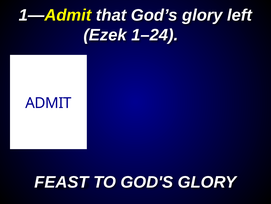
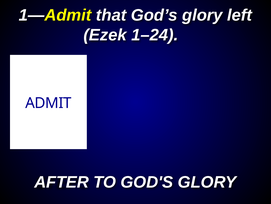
FEAST: FEAST -> AFTER (62, 182)
